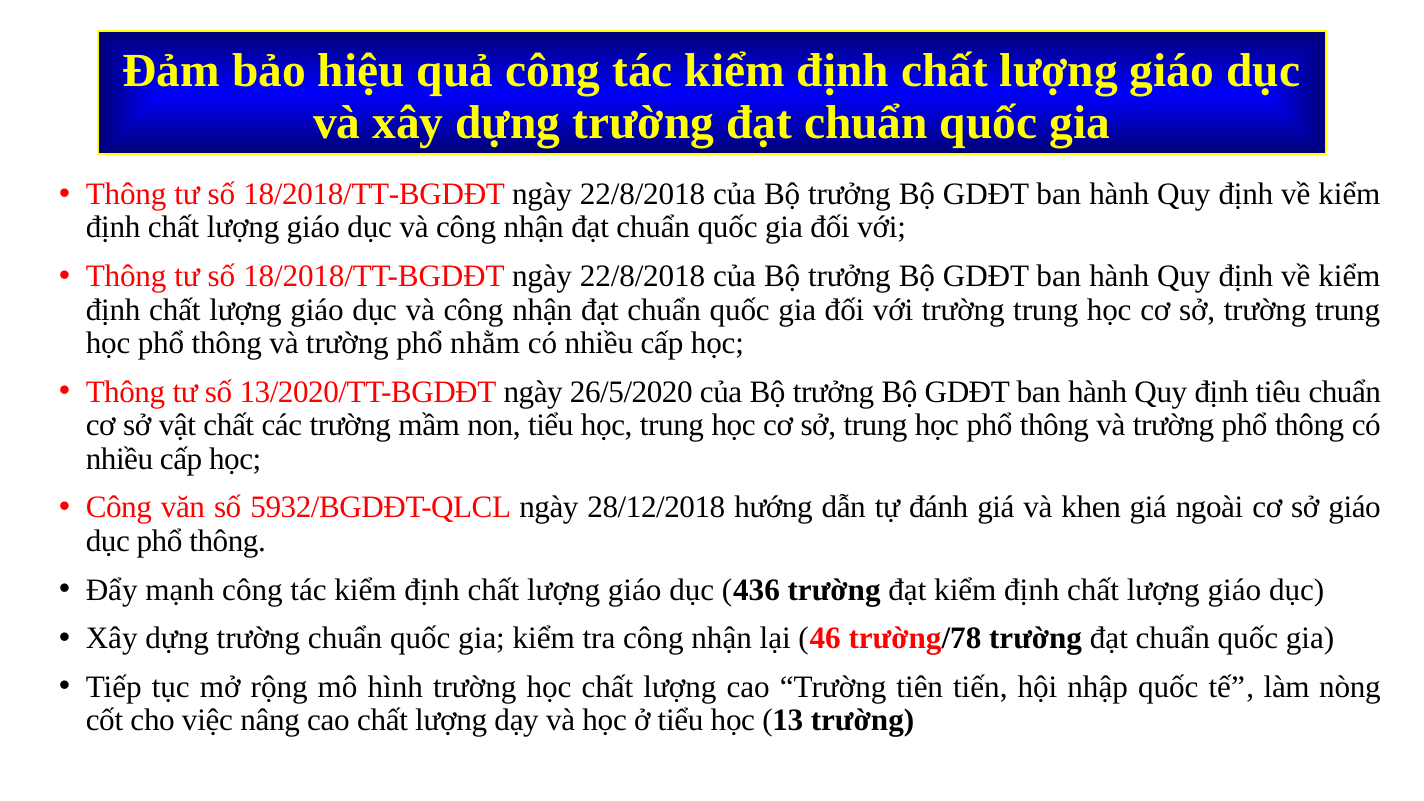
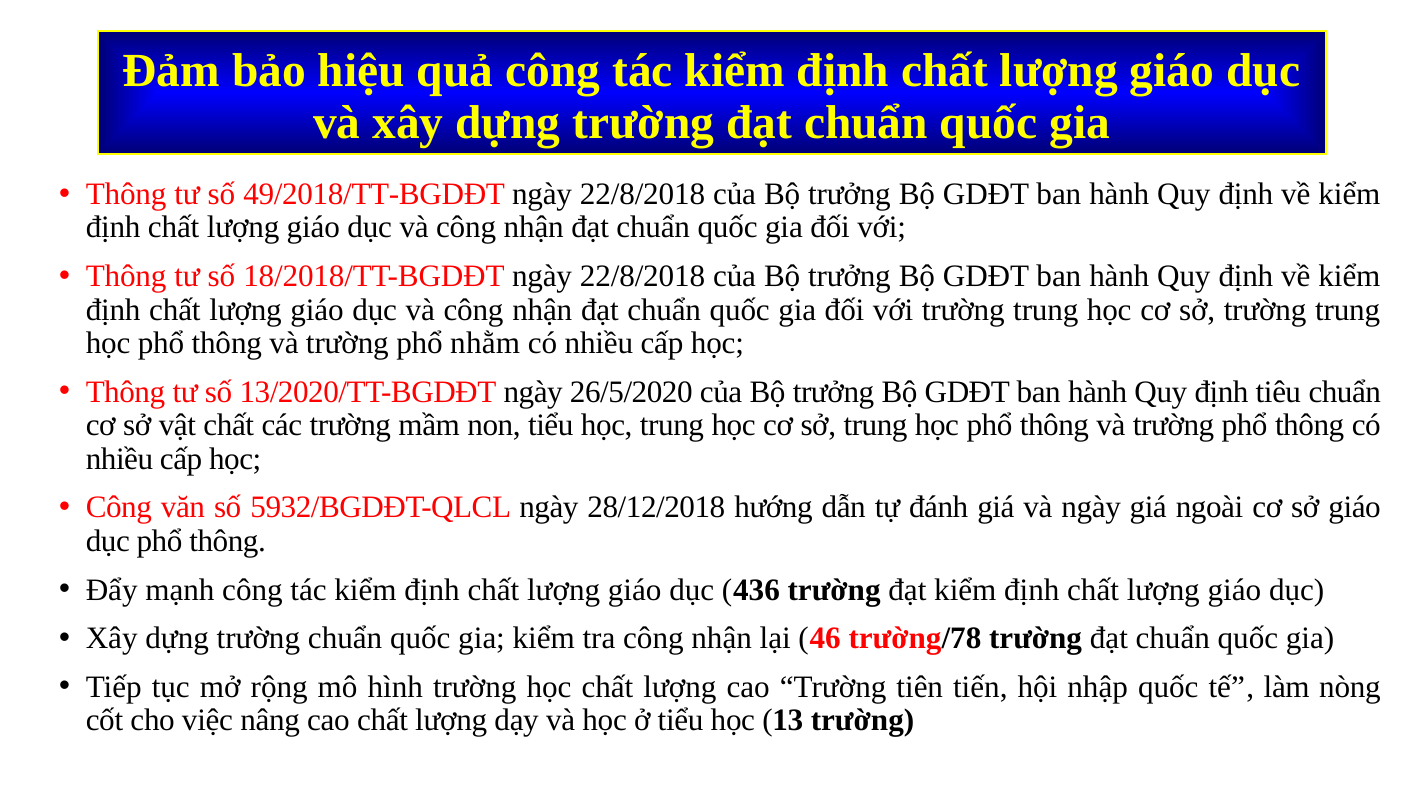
18/2018/TT-BGDĐT: 18/2018/TT-BGDĐT -> 49/2018/TT-BGDĐT (374, 194)
và khen: khen -> ngày (1091, 508)
